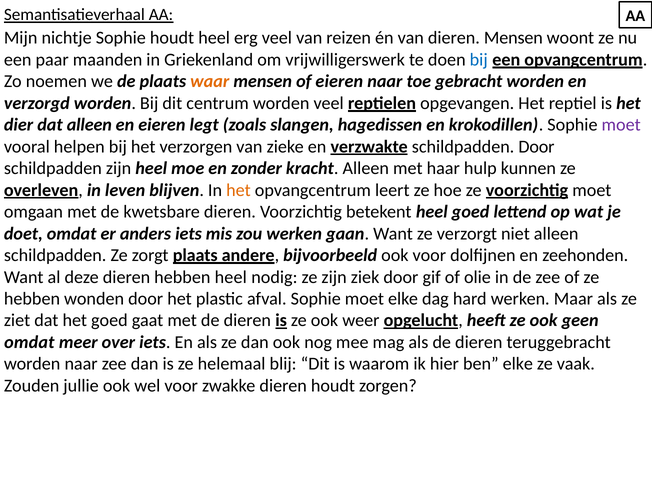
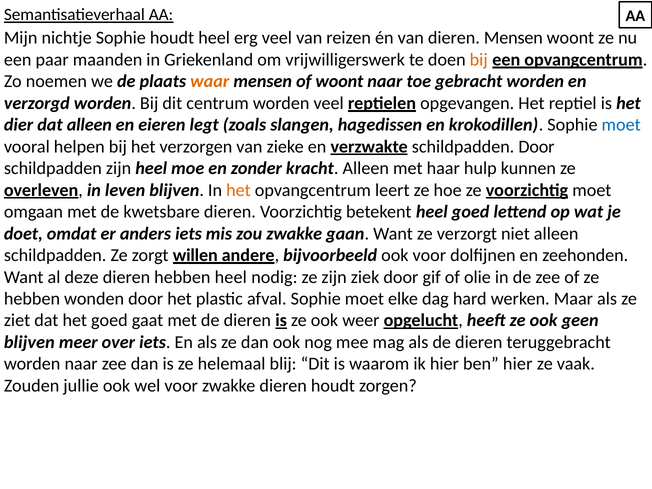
bij colour: blue -> orange (479, 60)
of eieren: eieren -> woont (339, 81)
moet colour: purple -> blue (621, 125)
zou werken: werken -> zwakke (294, 234)
zorgt plaats: plaats -> willen (195, 255)
omdat: omdat -> blijven (29, 342)
ben elke: elke -> hier (518, 364)
